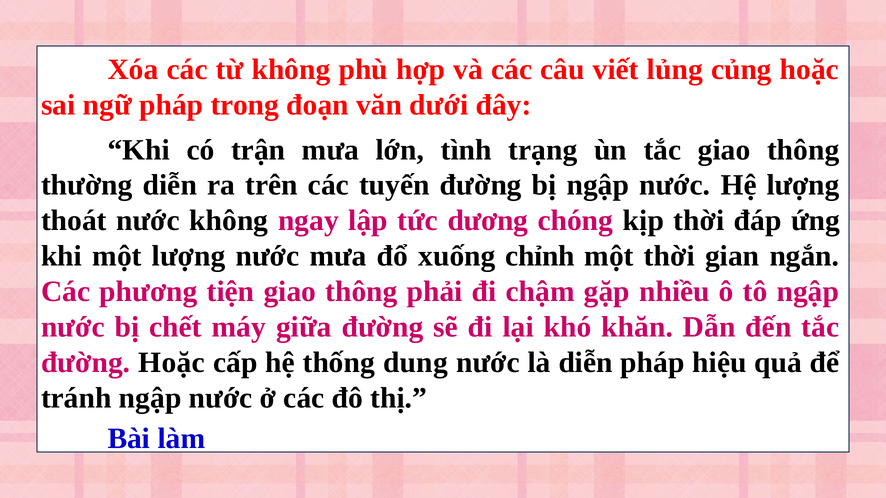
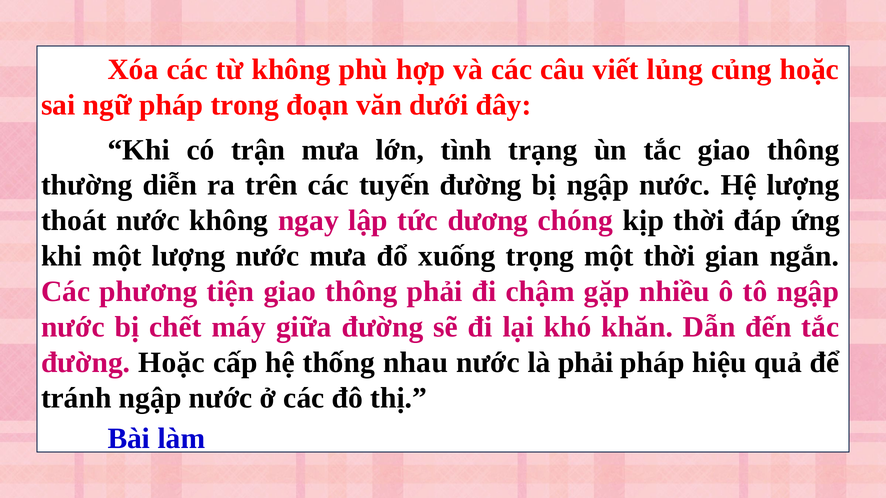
chỉnh: chỉnh -> trọng (540, 256)
dung: dung -> nhau (416, 363)
là diễn: diễn -> phải (586, 363)
